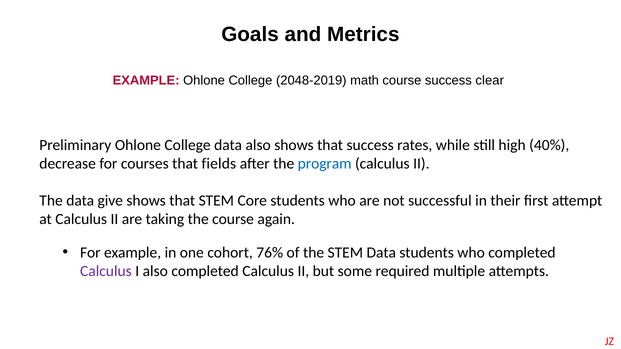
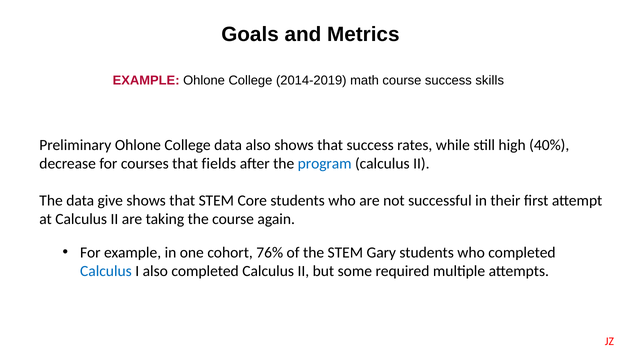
2048-2019: 2048-2019 -> 2014-2019 (311, 80)
clear: clear -> skills (490, 80)
STEM Data: Data -> Gary (381, 253)
Calculus colour: purple -> blue (106, 272)
